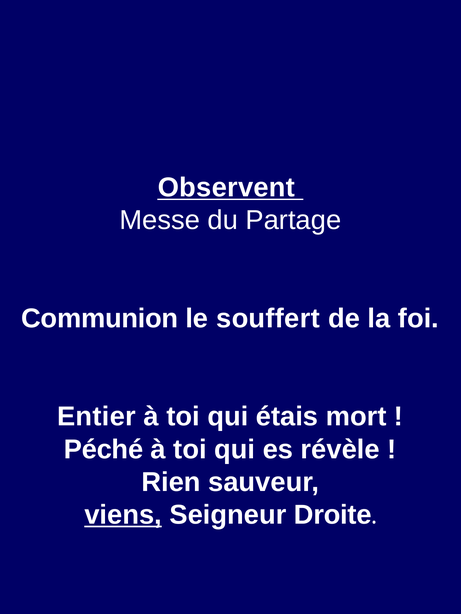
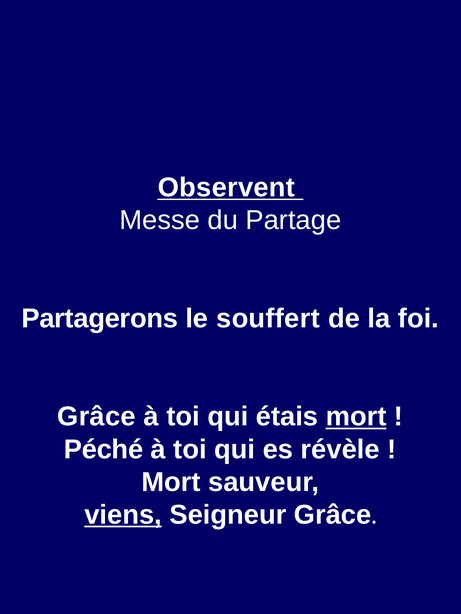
Communion: Communion -> Partagerons (100, 319)
Entier: Entier -> Grâce (96, 417)
mort underline: none -> present (356, 417)
Rien: Rien -> Mort (171, 483)
Seigneur Droite: Droite -> Grâce (333, 515)
